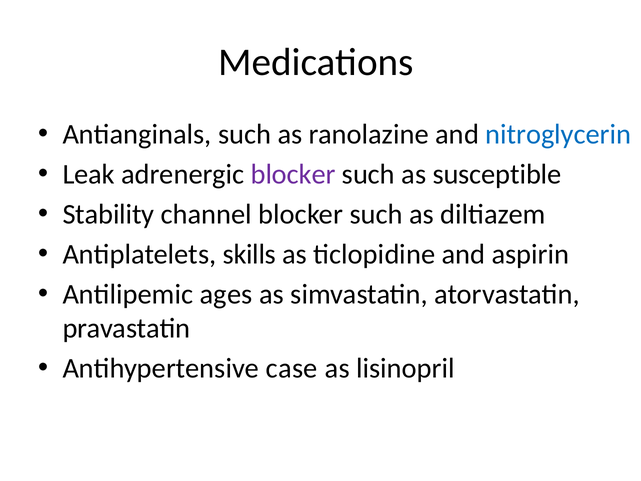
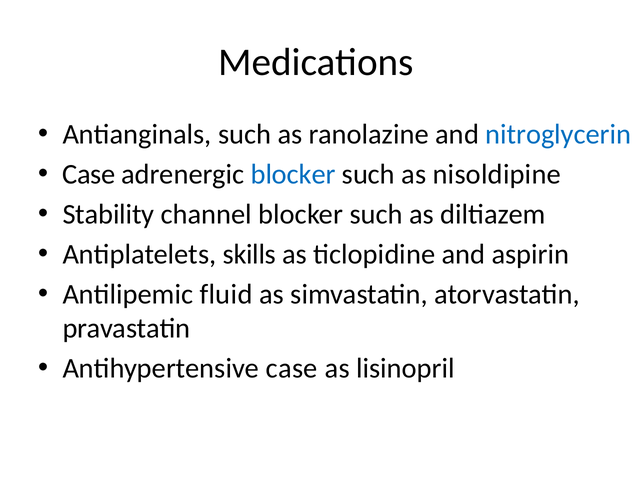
Leak: Leak -> Case (89, 174)
blocker colour: purple -> blue (293, 174)
susceptible: susceptible -> nisoldipine (497, 174)
ages: ages -> fluid (226, 294)
